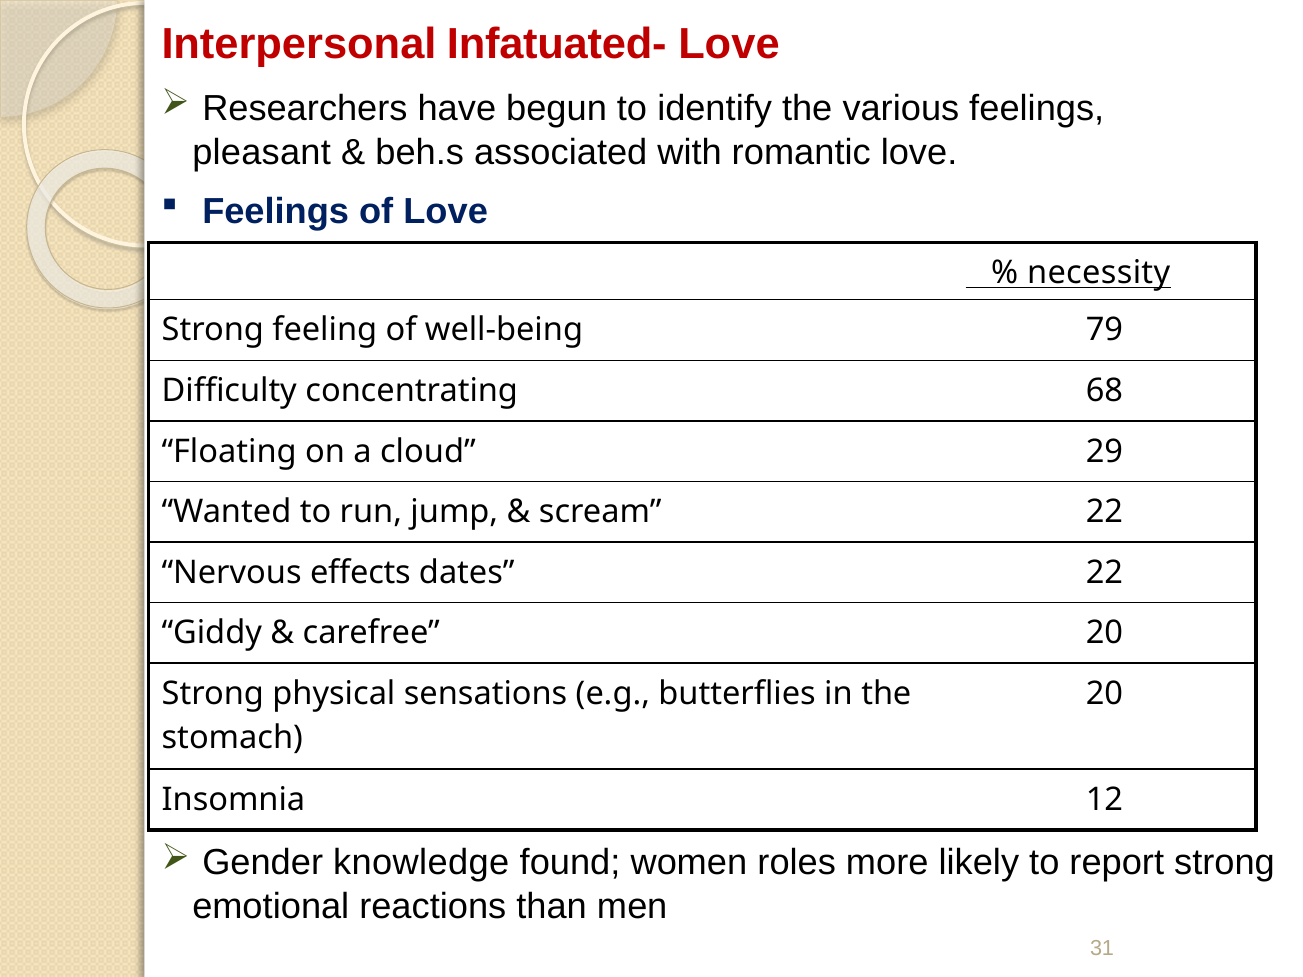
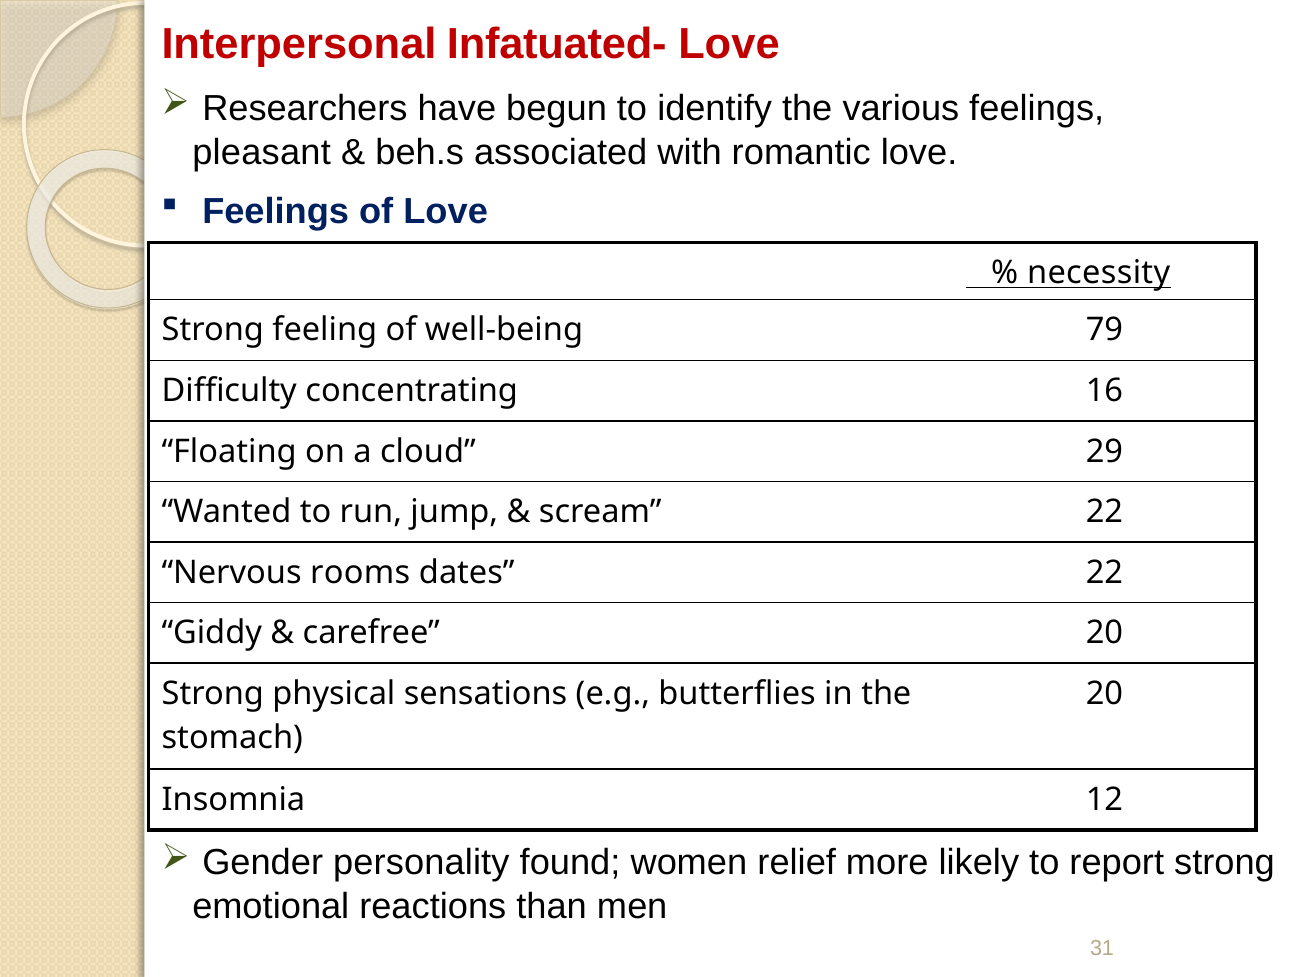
68: 68 -> 16 (1104, 391)
effects: effects -> rooms (360, 573)
knowledge: knowledge -> personality (421, 863)
roles: roles -> relief (797, 863)
